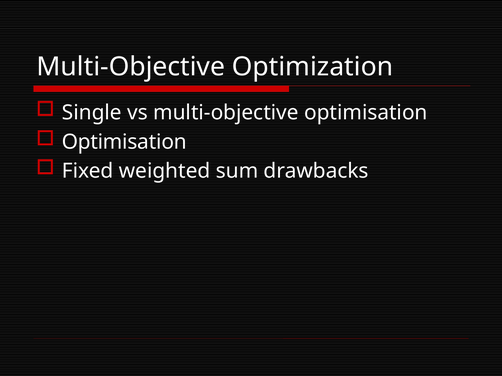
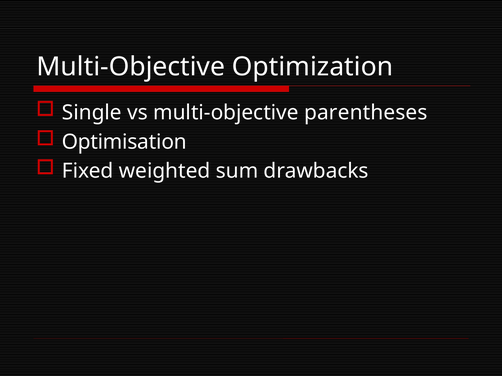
multi-objective optimisation: optimisation -> parentheses (366, 113)
